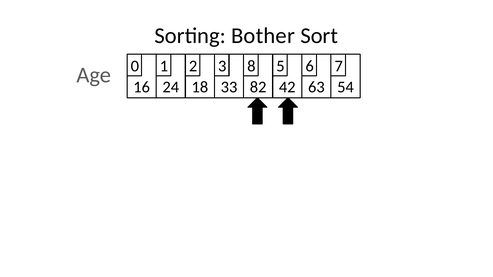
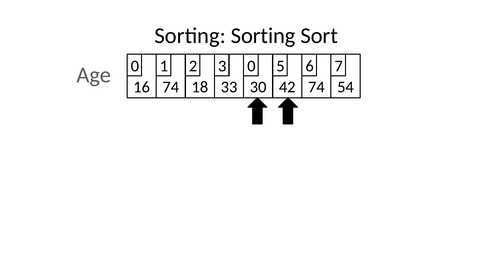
Sorting Bother: Bother -> Sorting (263, 36)
3 8: 8 -> 0 (251, 66)
16 24: 24 -> 74 (171, 87)
82: 82 -> 30 (258, 87)
42 63: 63 -> 74 (316, 87)
